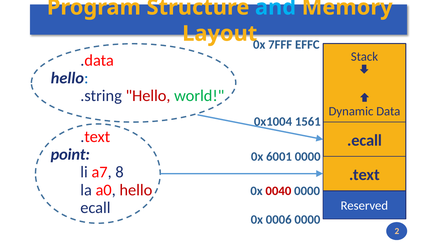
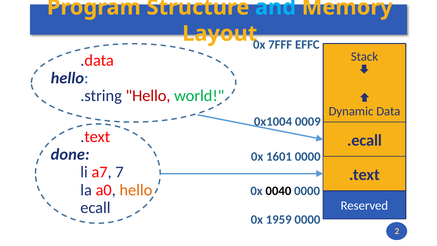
1561: 1561 -> 0009 (308, 122)
point: point -> done (70, 154)
6001: 6001 -> 1601 (279, 157)
8: 8 -> 7 (120, 172)
hello colour: red -> orange (136, 190)
0040 colour: red -> black (278, 191)
0006: 0006 -> 1959 (279, 219)
